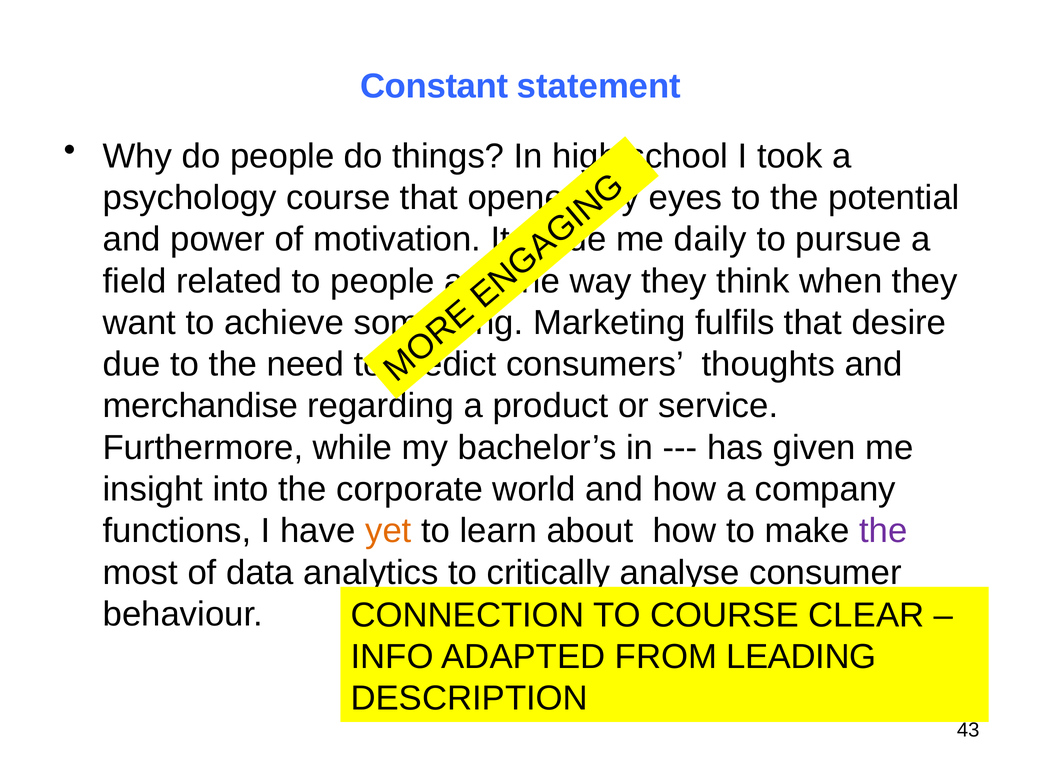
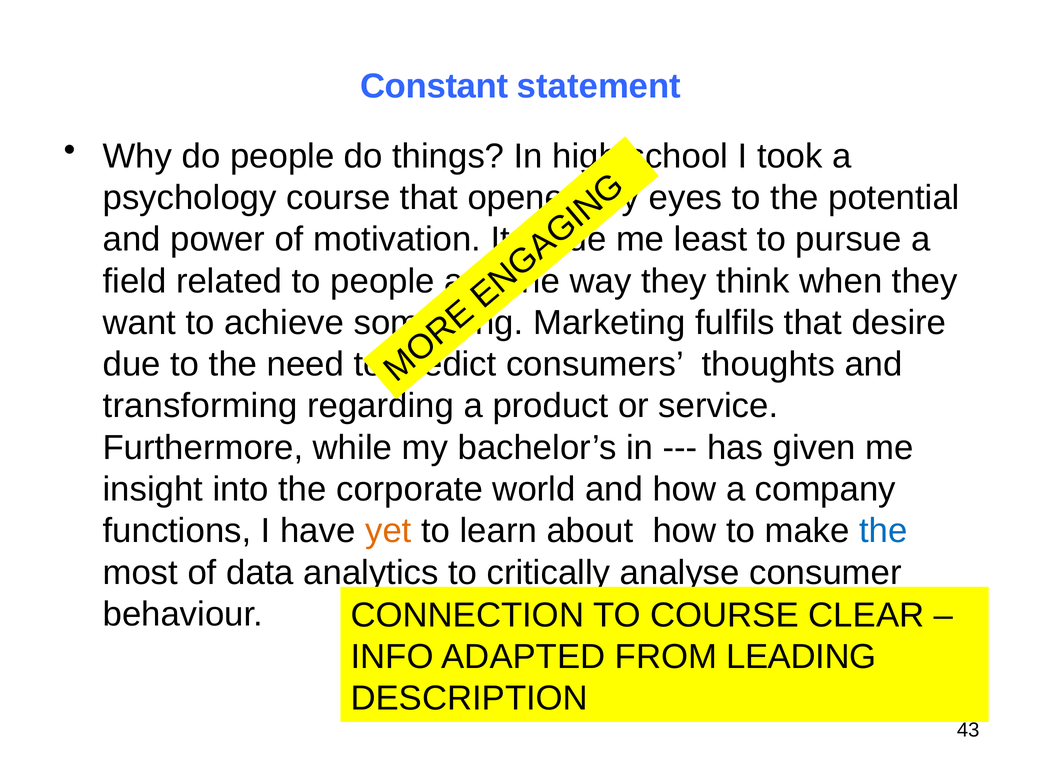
daily: daily -> least (711, 240)
merchandise: merchandise -> transforming (200, 406)
the colour: purple -> blue (883, 531)
